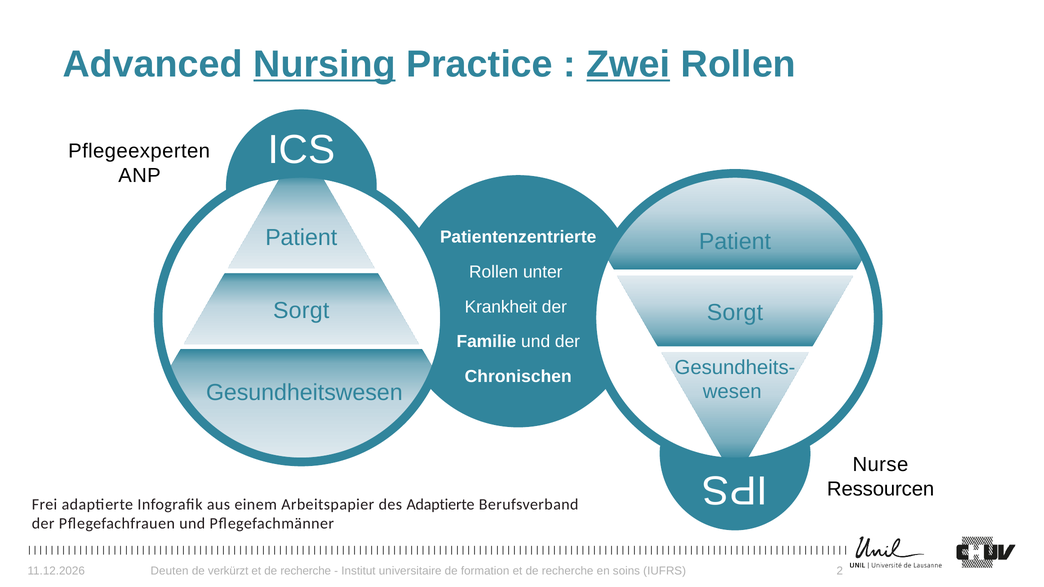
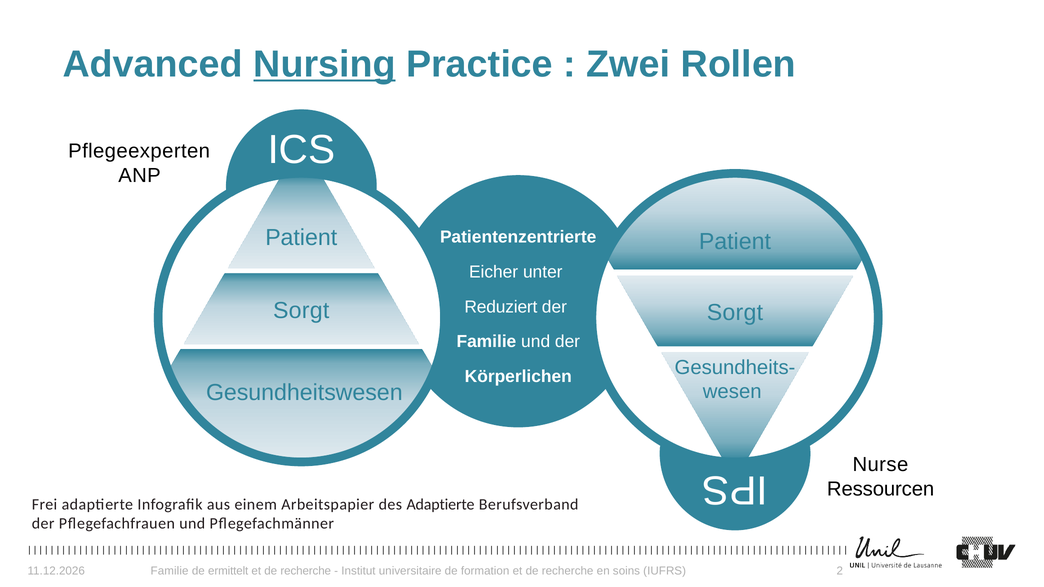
Zwei underline: present -> none (628, 64)
Rollen: Rollen -> Eicher (494, 272)
Krankheit: Krankheit -> Reduziert (501, 307)
Chronischen: Chronischen -> Körperlichen (518, 377)
Deuten: Deuten -> Familie (170, 571)
verkürzt: verkürzt -> ermittelt (228, 571)
